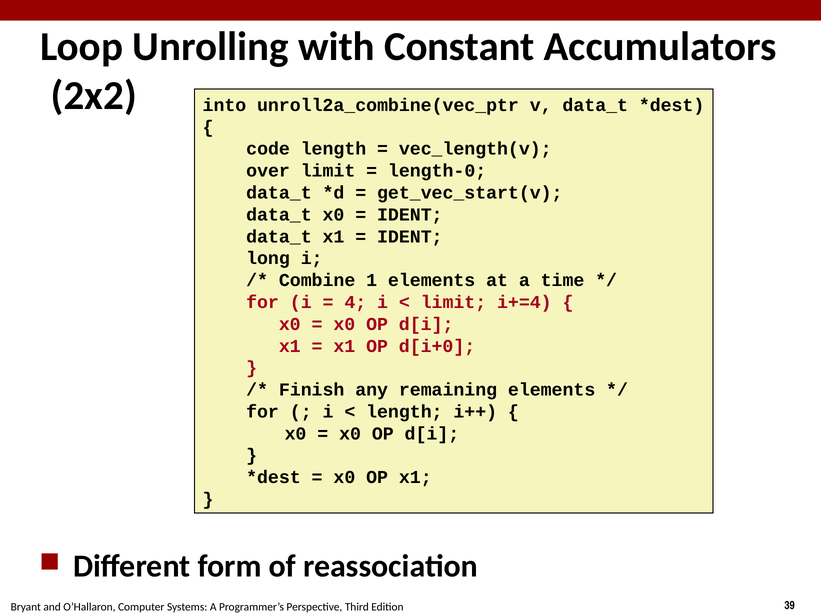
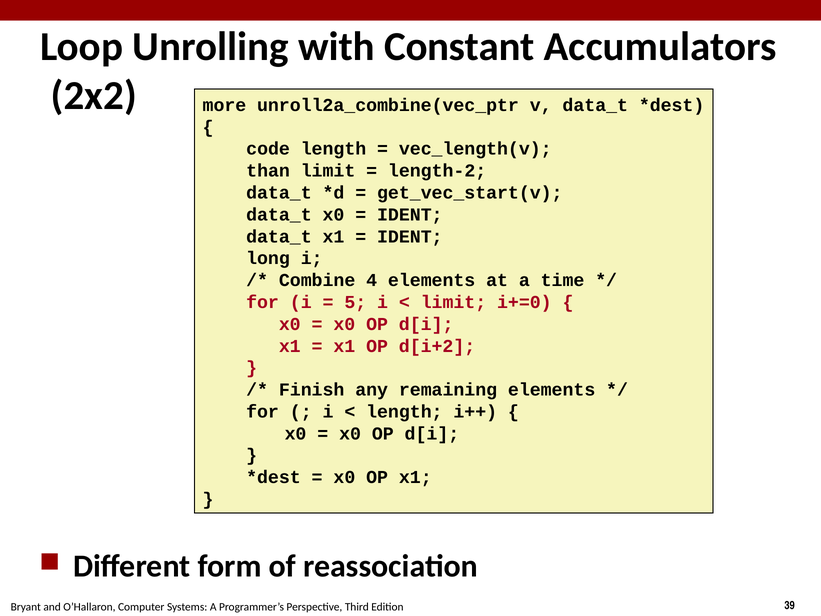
into: into -> more (224, 105)
over: over -> than (268, 171)
length-0: length-0 -> length-2 (437, 171)
1: 1 -> 4 (372, 280)
4: 4 -> 5 (355, 302)
i+=4: i+=4 -> i+=0 (524, 302)
d[i+0: d[i+0 -> d[i+2 (437, 346)
